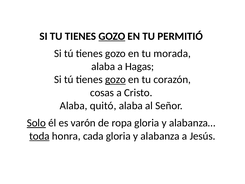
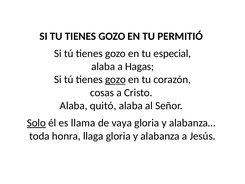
GOZO underline: present -> none (112, 36)
morada: morada -> especial (172, 53)
varón: varón -> llama (83, 123)
ropa: ropa -> vaya (122, 123)
toda underline: present -> none (39, 136)
cada: cada -> llaga (93, 136)
